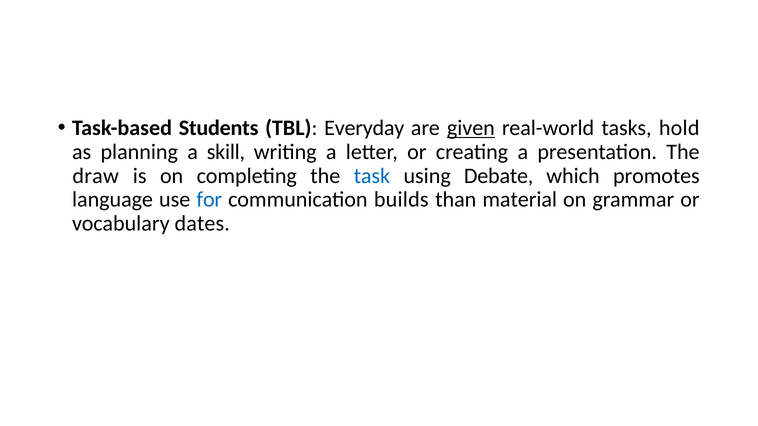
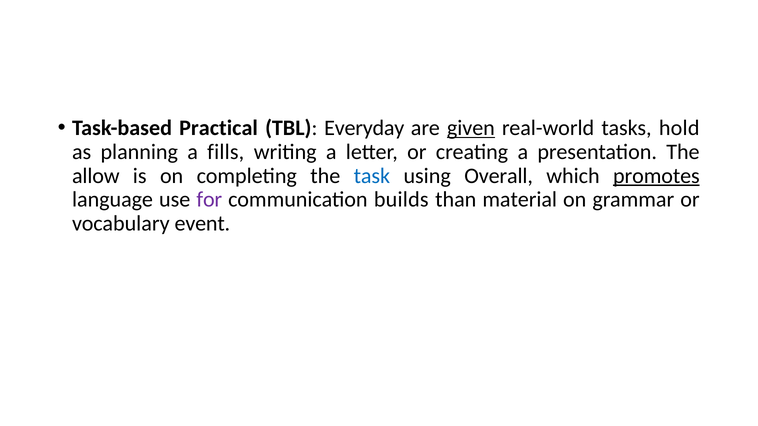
Students: Students -> Practical (219, 128)
skill: skill -> fills (226, 152)
draw: draw -> allow (96, 176)
Debate: Debate -> Overall (499, 176)
promotes underline: none -> present (656, 176)
for colour: blue -> purple (209, 200)
dates: dates -> event (202, 224)
